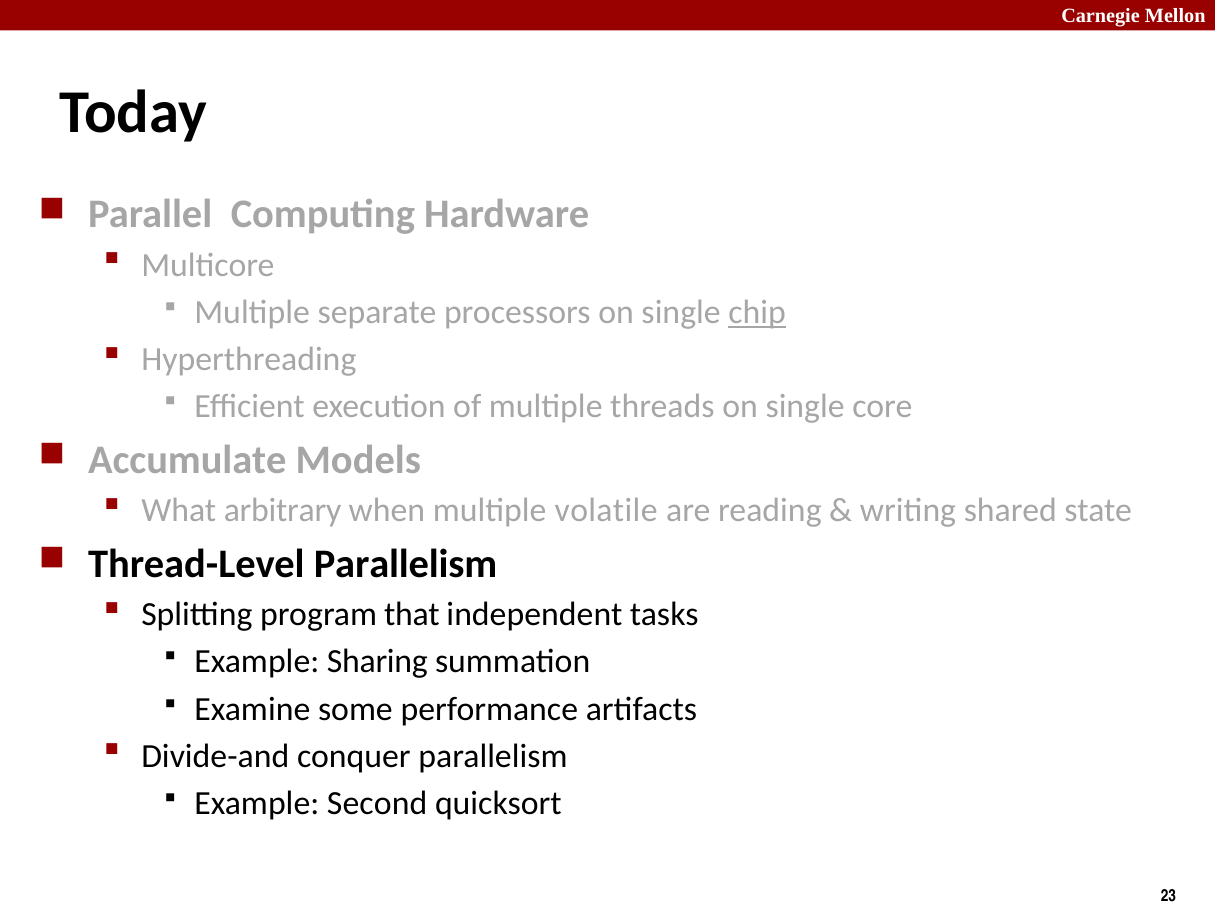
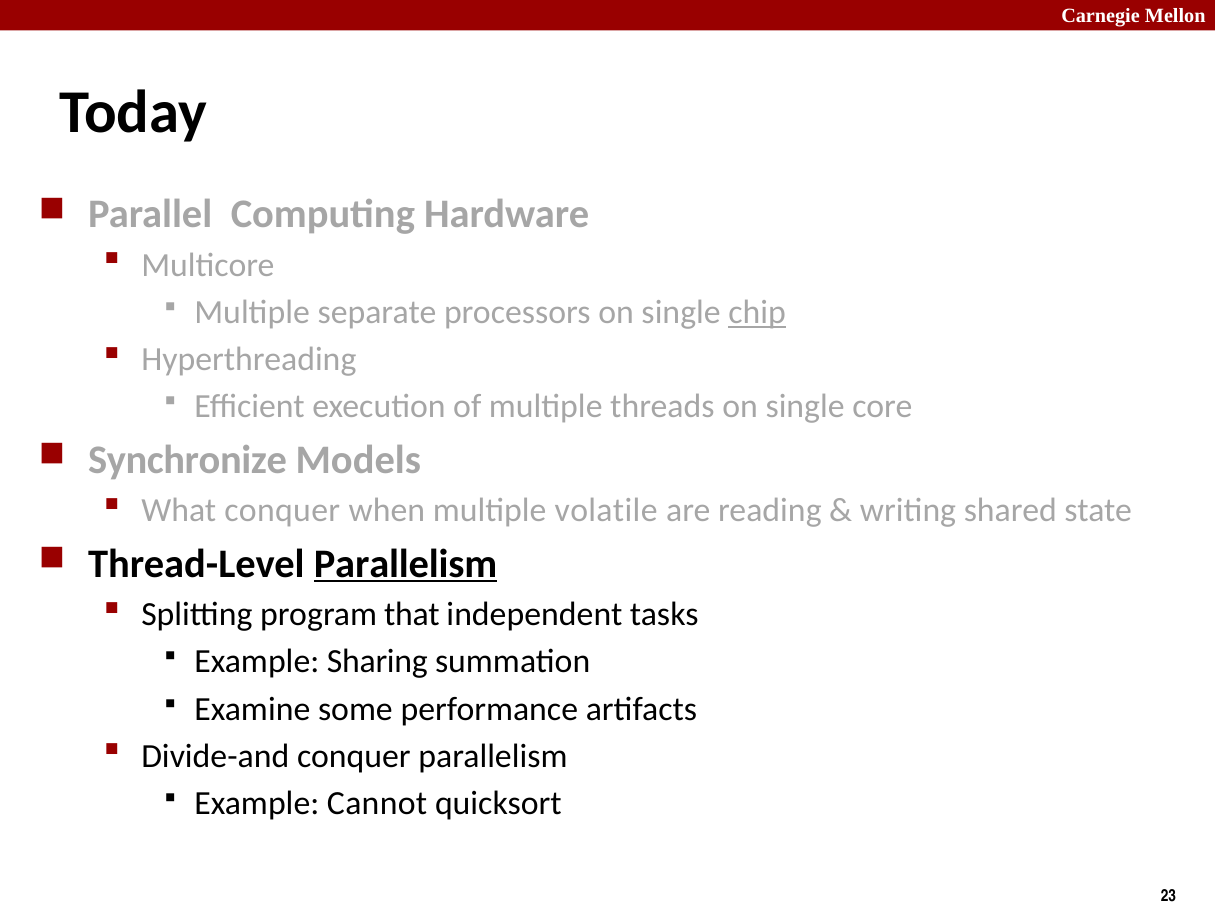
Accumulate: Accumulate -> Synchronize (187, 460)
What arbitrary: arbitrary -> conquer (282, 511)
Parallelism underline: none -> present (406, 564)
Second: Second -> Cannot (377, 804)
